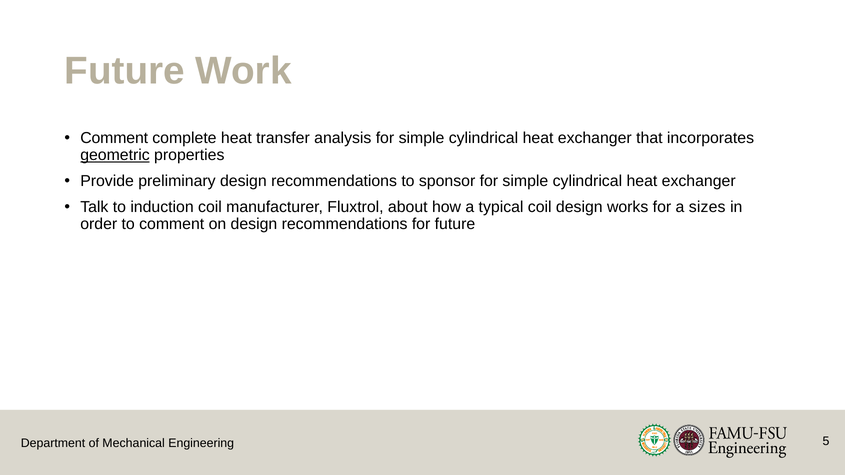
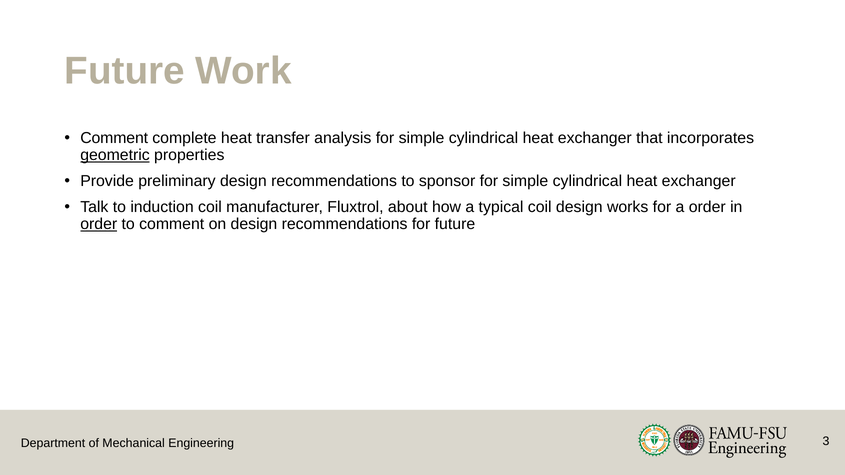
a sizes: sizes -> order (707, 207)
order underline: none -> present (99, 224)
5: 5 -> 3 (826, 441)
